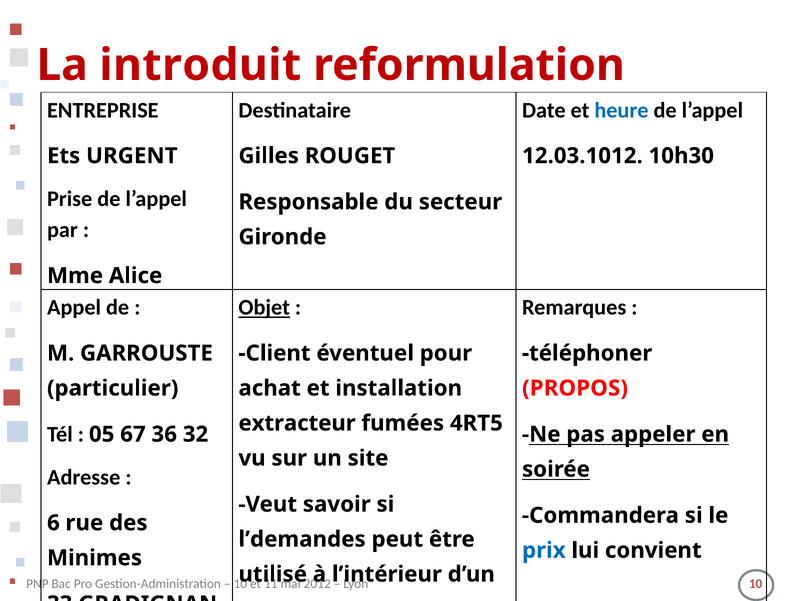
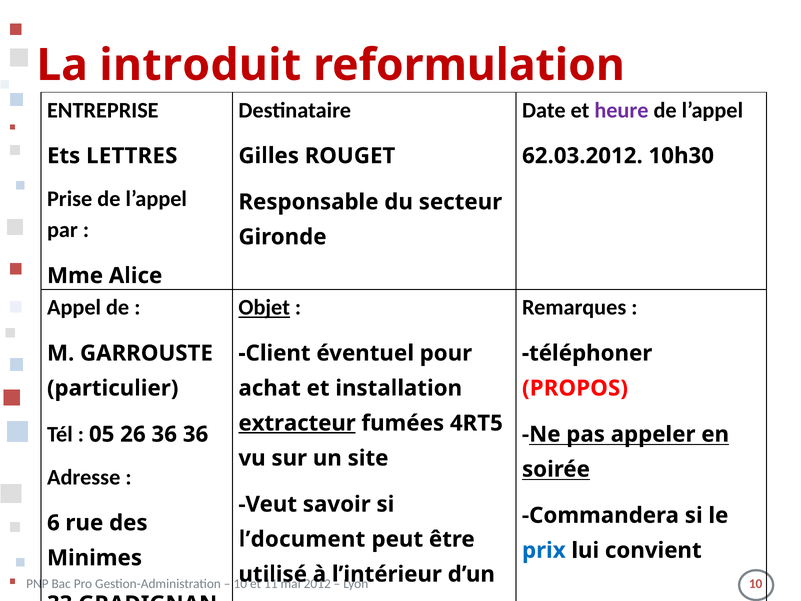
heure colour: blue -> purple (621, 110)
URGENT: URGENT -> LETTRES (132, 156)
12.03.1012: 12.03.1012 -> 62.03.2012 (582, 156)
extracteur underline: none -> present (297, 423)
67: 67 -> 26 (133, 434)
36 32: 32 -> 36 (196, 434)
l’demandes: l’demandes -> l’document (302, 539)
